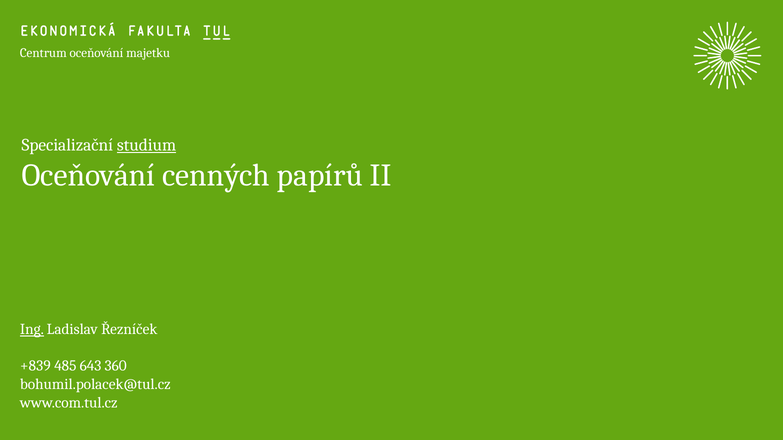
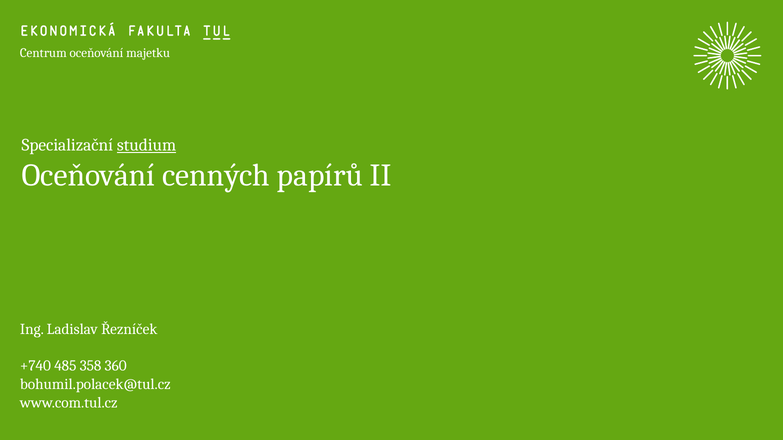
Ing underline: present -> none (32, 330)
+839: +839 -> +740 (35, 366)
643: 643 -> 358 (91, 366)
